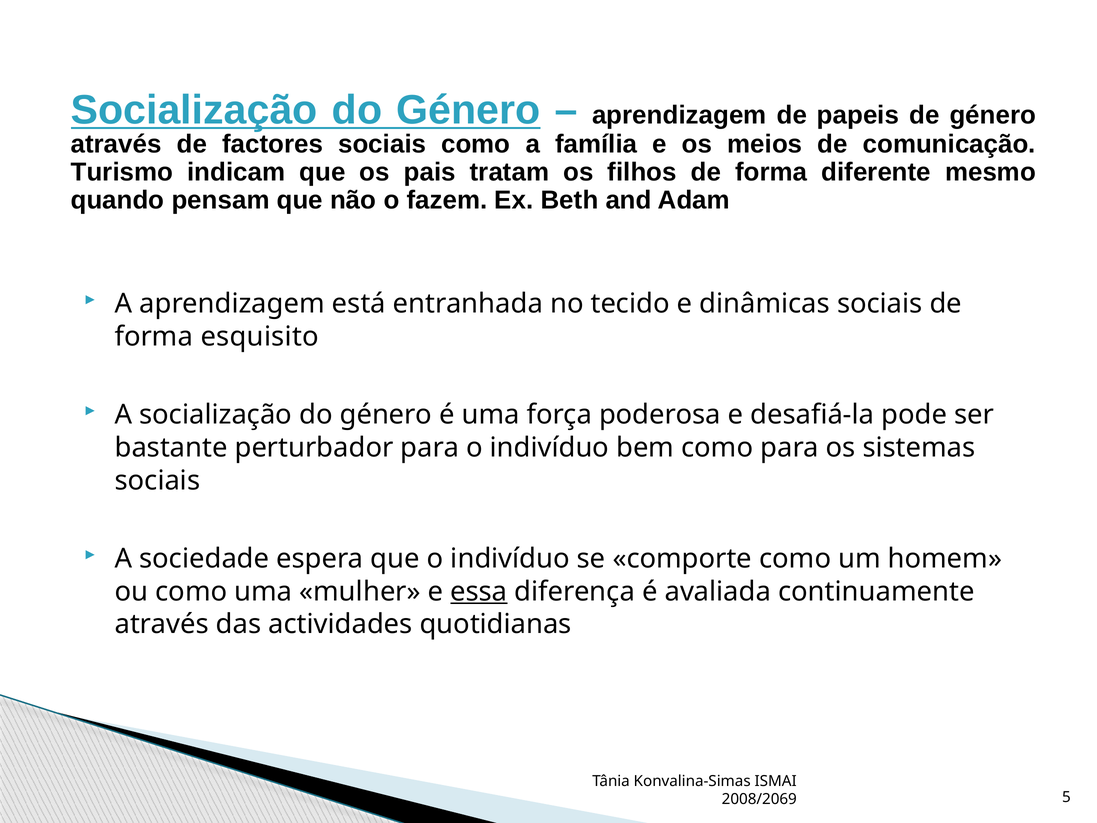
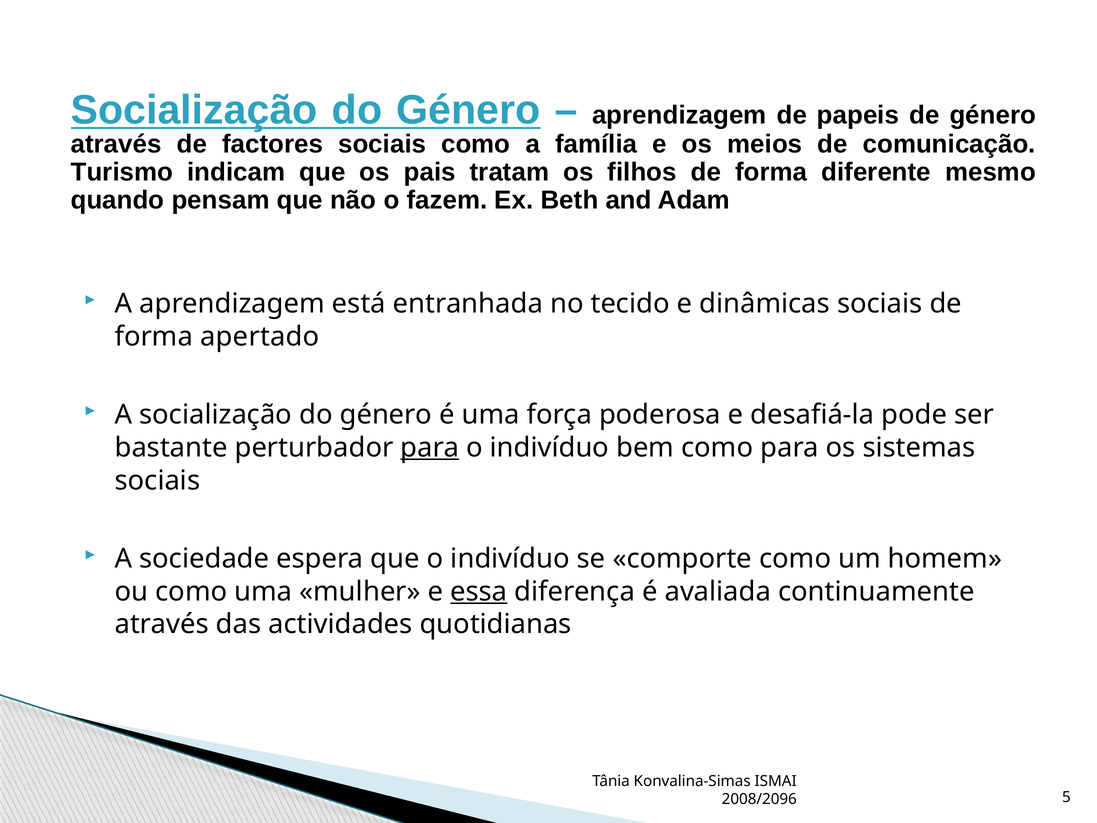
esquisito: esquisito -> apertado (260, 337)
para underline: none -> present (430, 447)
2008/2069: 2008/2069 -> 2008/2096 (759, 799)
